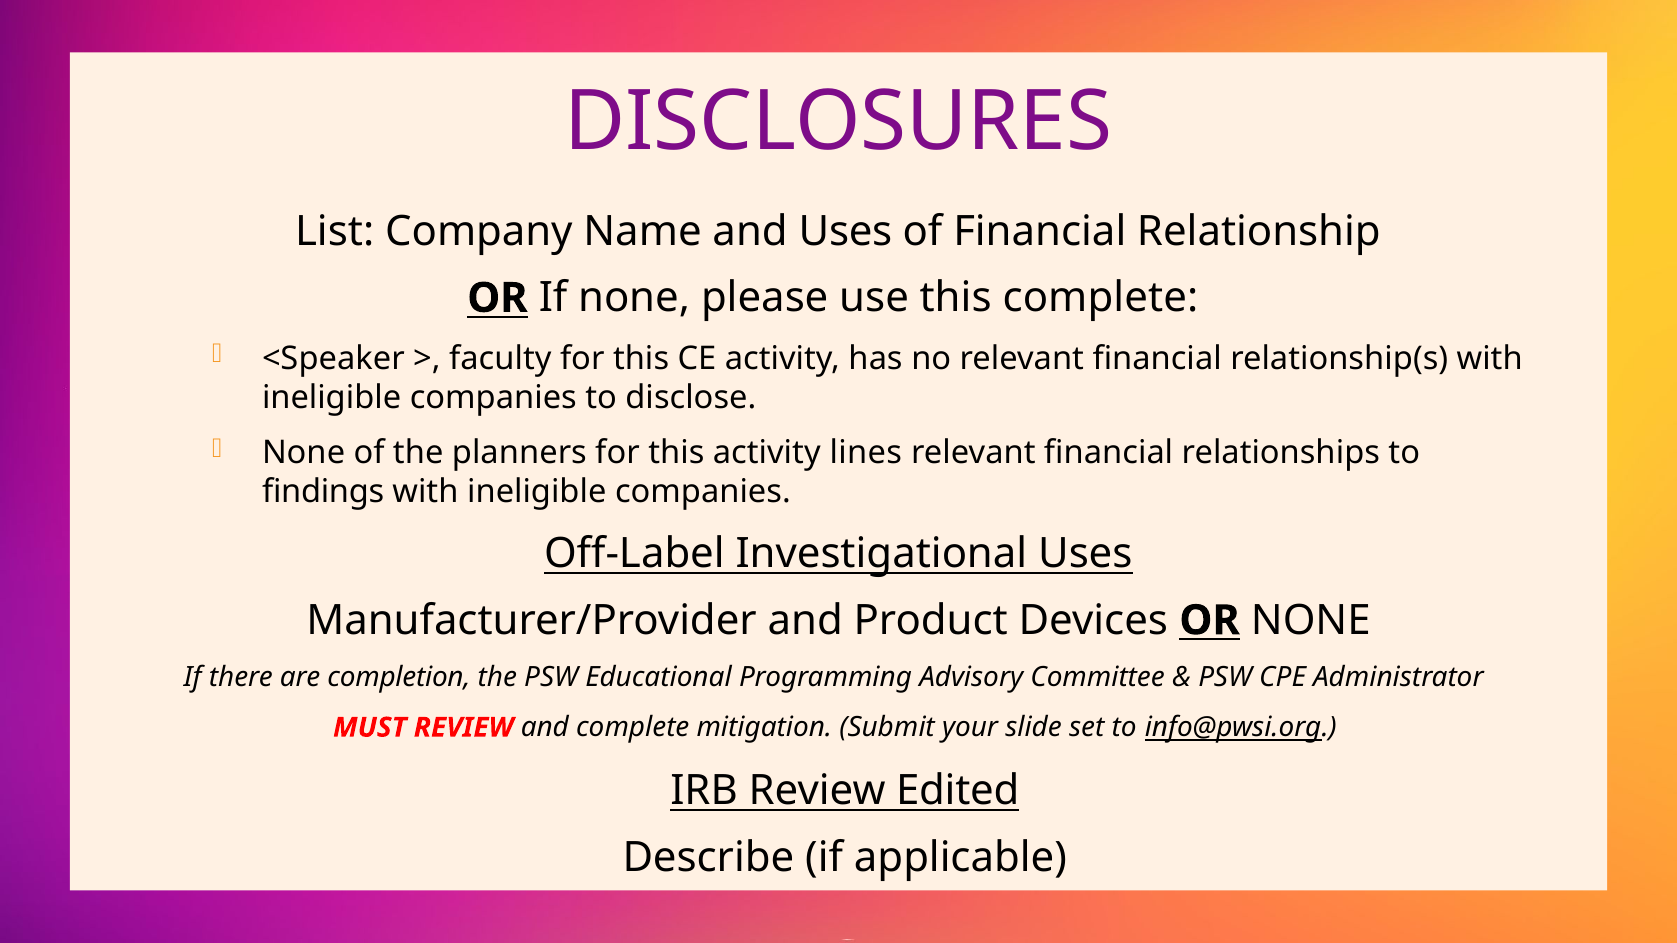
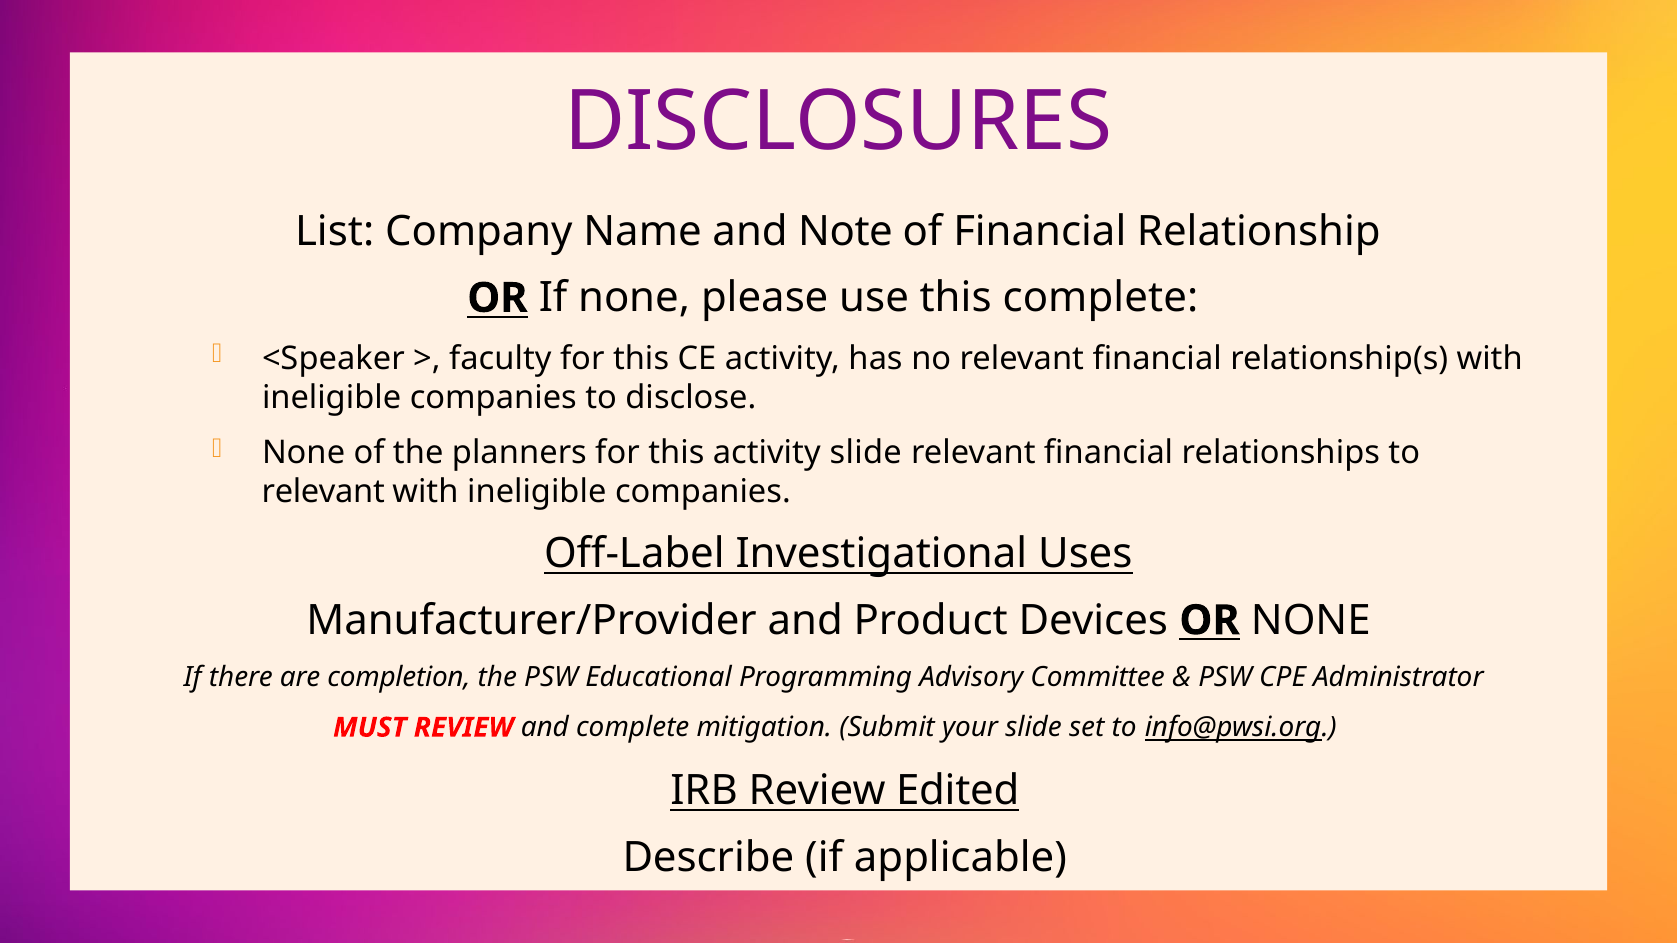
and Uses: Uses -> Note (846, 232)
activity lines: lines -> slide (866, 453)
findings: findings -> relevant (323, 492)
